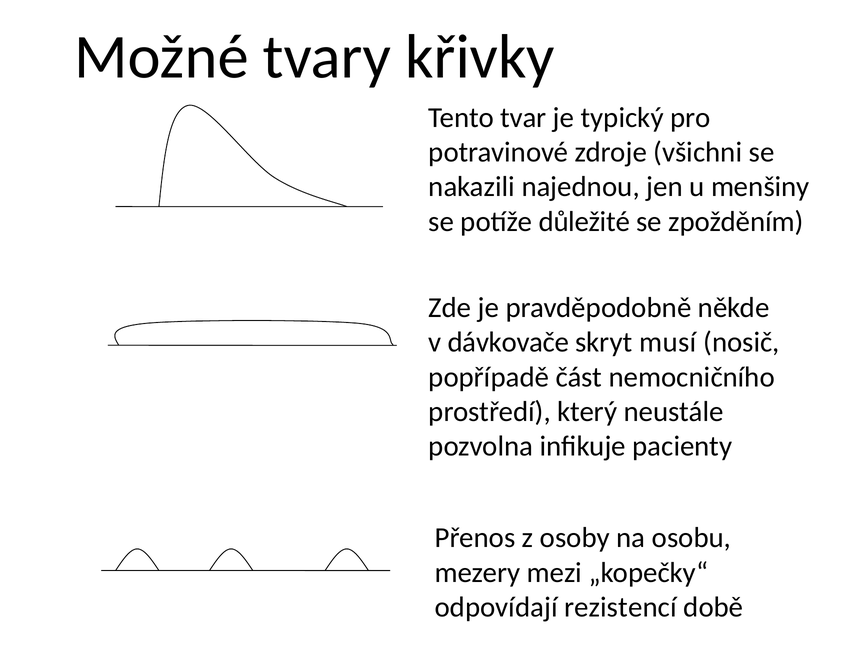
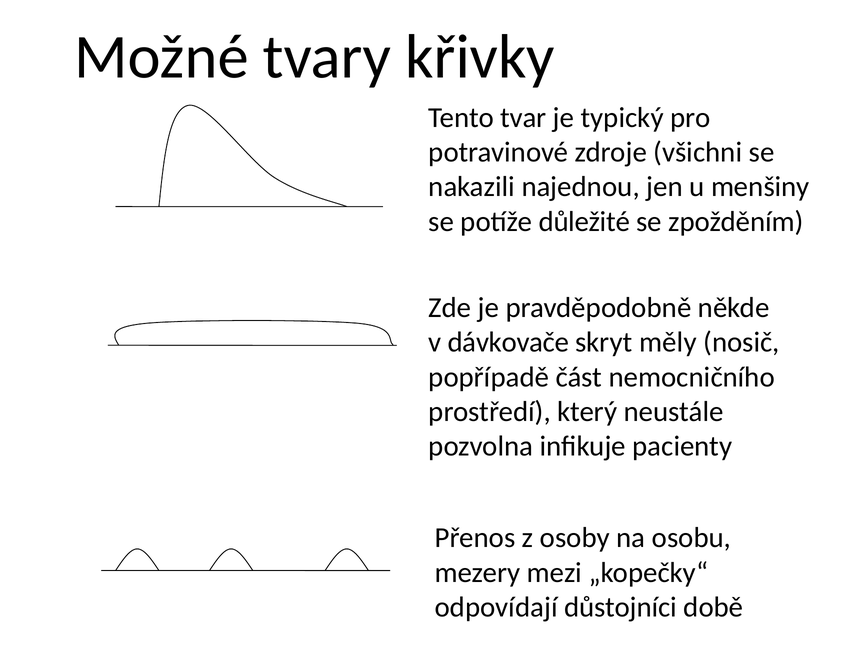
musí: musí -> měly (668, 342)
rezistencí: rezistencí -> důstojníci (621, 607)
